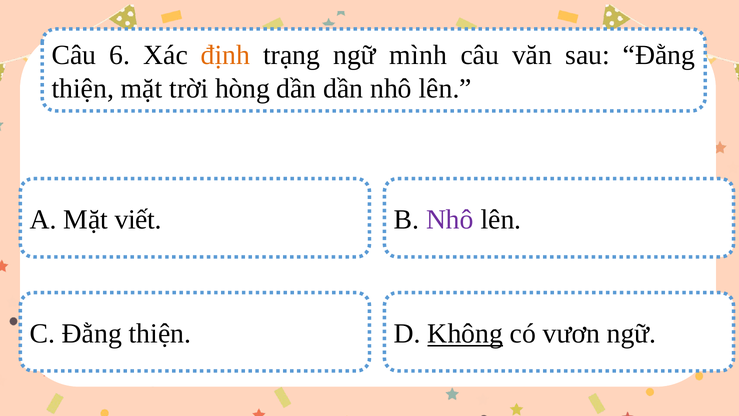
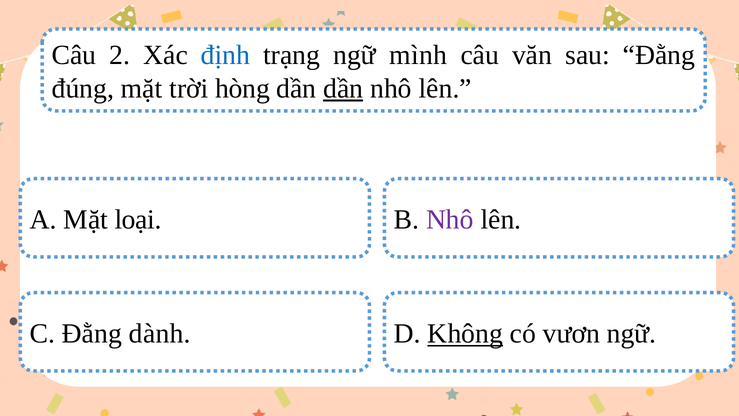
6: 6 -> 2 (120, 55)
định colour: orange -> blue (226, 55)
thiện: thiện -> đúng (83, 88)
dần underline: none -> present (343, 88)
viết: viết -> loại (138, 220)
C Đằng thiện: thiện -> dành (160, 333)
